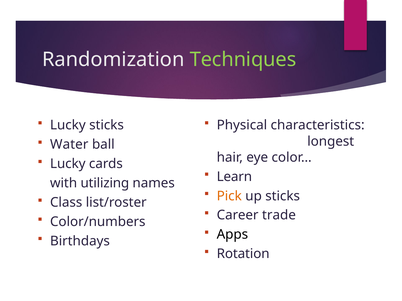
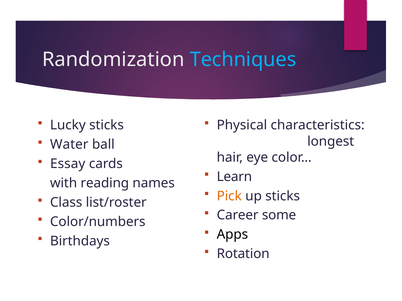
Techniques colour: light green -> light blue (243, 60)
Lucky: Lucky -> Essay (68, 164)
utilizing: utilizing -> reading (105, 183)
trade: trade -> some (279, 216)
